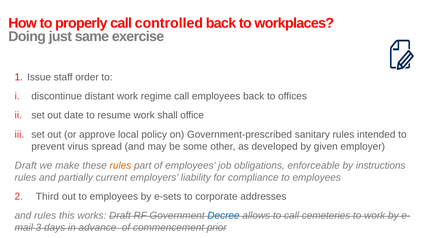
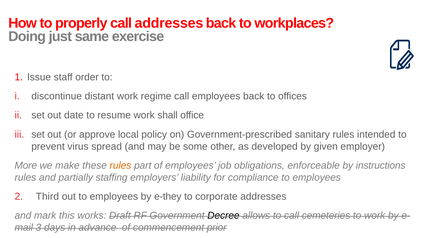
call controlled: controlled -> addresses (169, 23)
Draft: Draft -> More (26, 165)
current: current -> staffing (112, 177)
e-sets: e-sets -> e-they (168, 196)
and rules: rules -> mark (45, 215)
Decree colour: blue -> black (223, 215)
